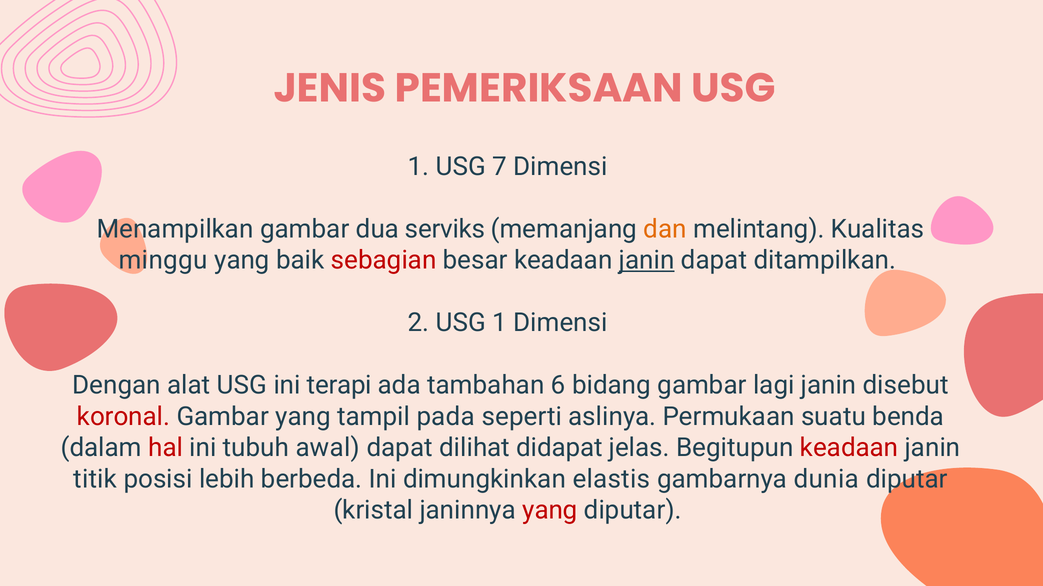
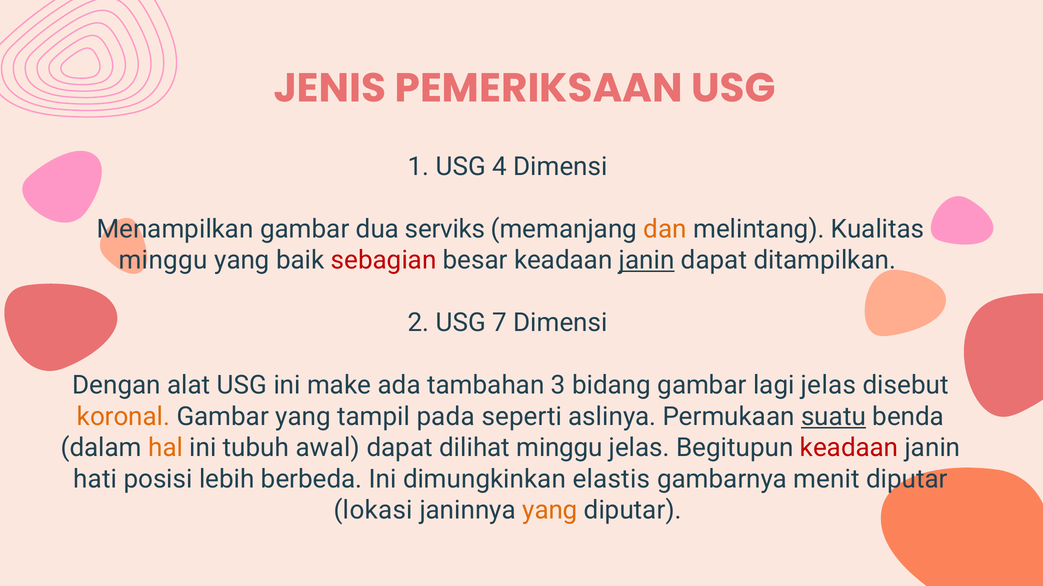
7: 7 -> 4 (499, 167)
2 USG 1: 1 -> 7 (499, 323)
terapi: terapi -> make (339, 386)
6: 6 -> 3 (558, 386)
lagi janin: janin -> jelas (828, 386)
koronal colour: red -> orange (124, 417)
suatu underline: none -> present (833, 417)
hal colour: red -> orange (166, 448)
dilihat didapat: didapat -> minggu (560, 448)
titik: titik -> hati (95, 480)
dunia: dunia -> menit (827, 480)
kristal: kristal -> lokasi (373, 511)
yang colour: red -> orange (550, 511)
